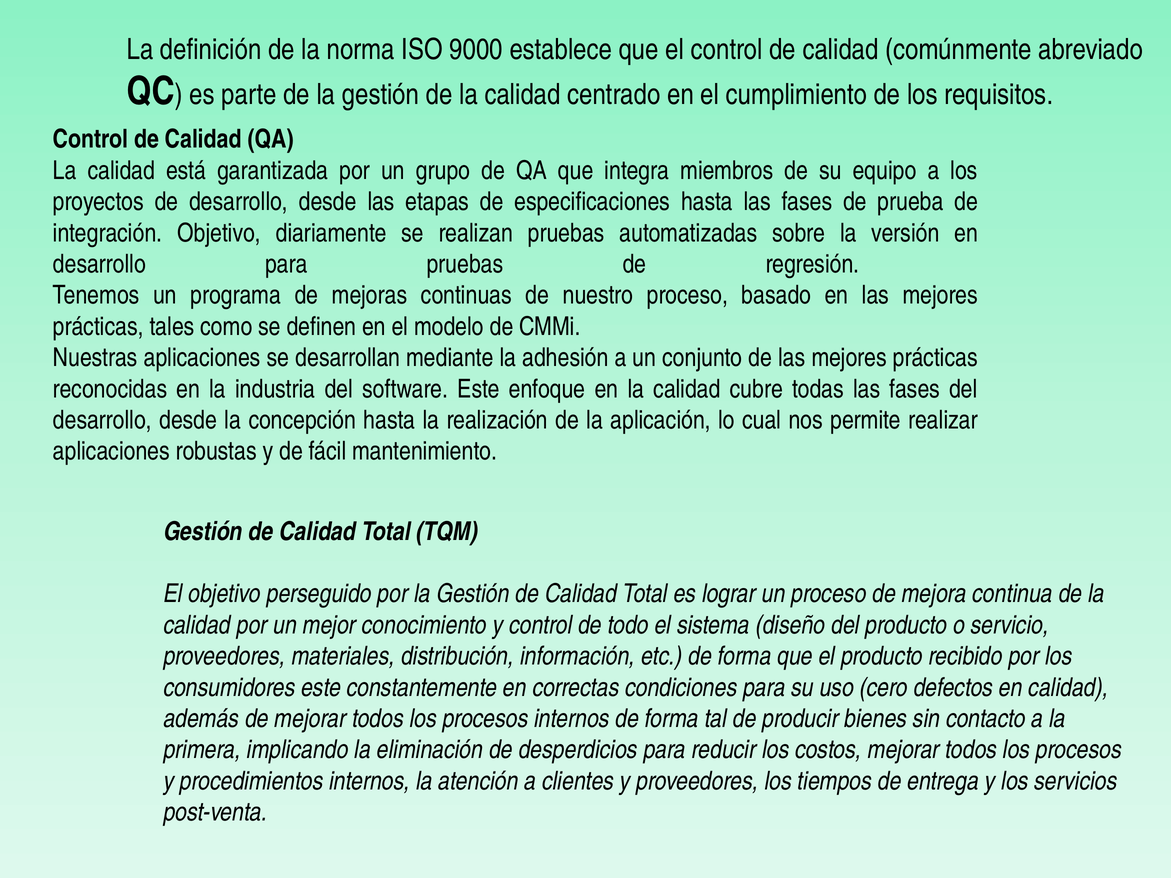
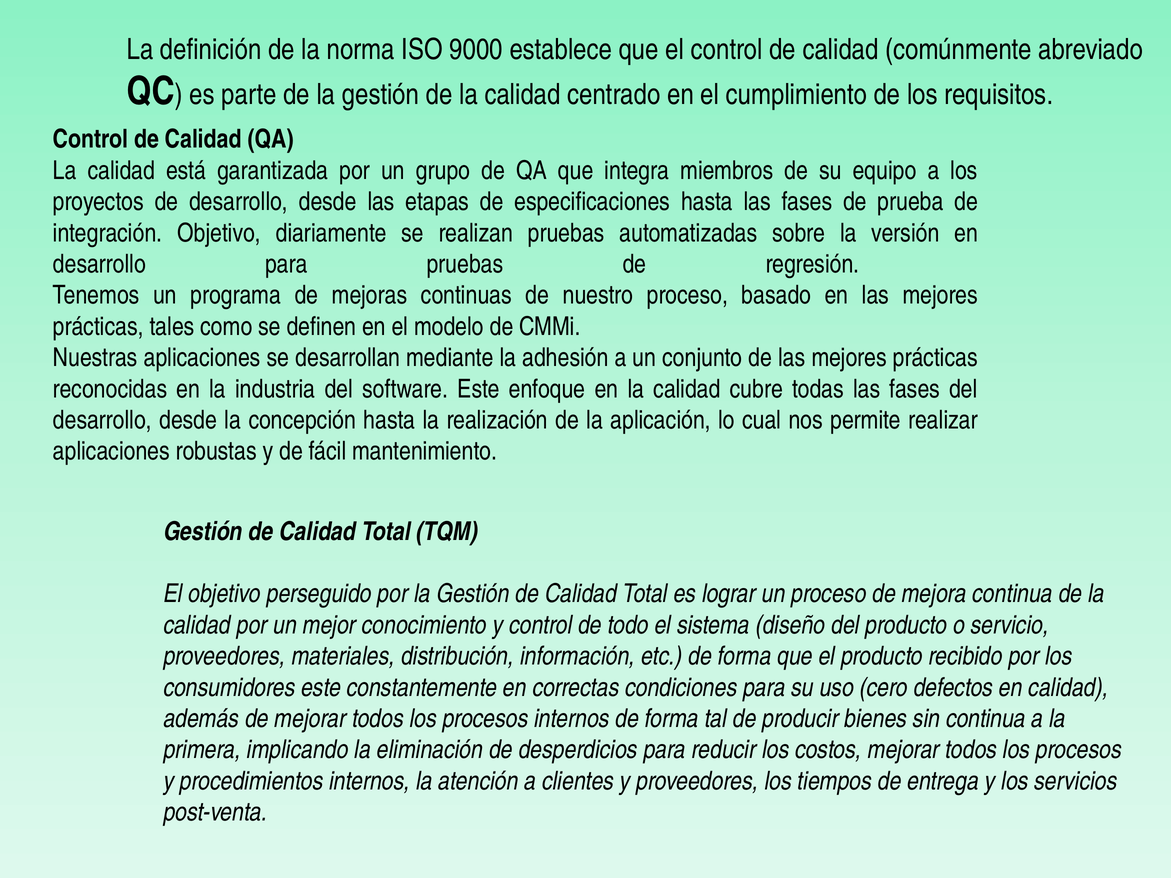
sin contacto: contacto -> continua (986, 719)
